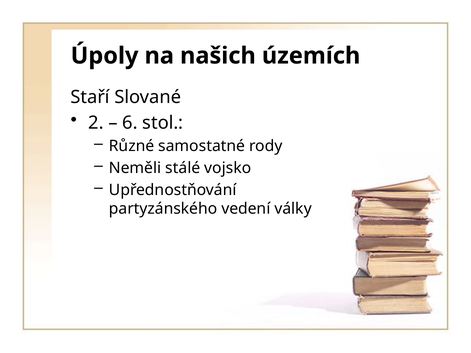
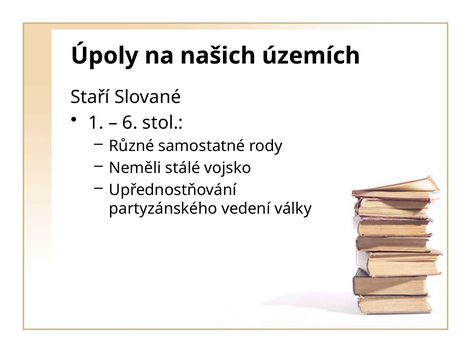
2: 2 -> 1 (96, 123)
